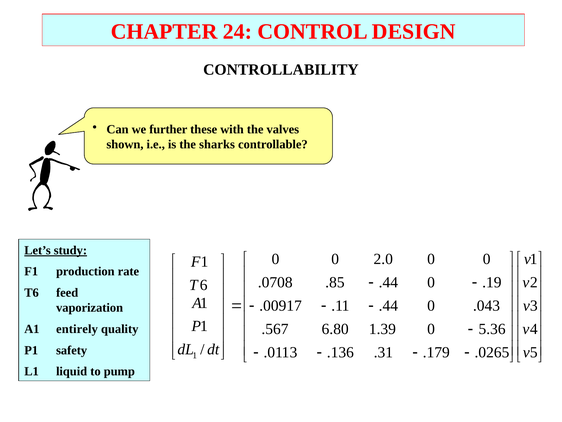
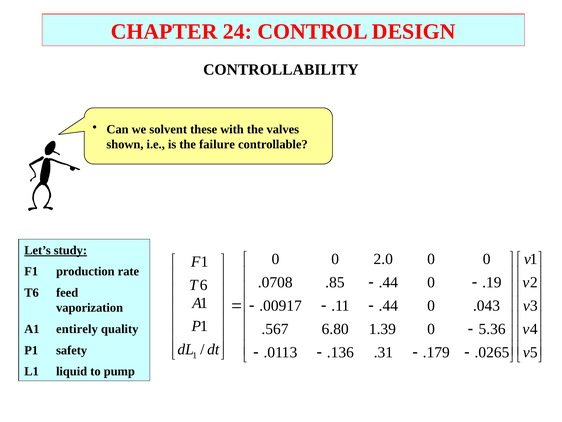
further: further -> solvent (168, 129)
sharks: sharks -> failure (217, 144)
